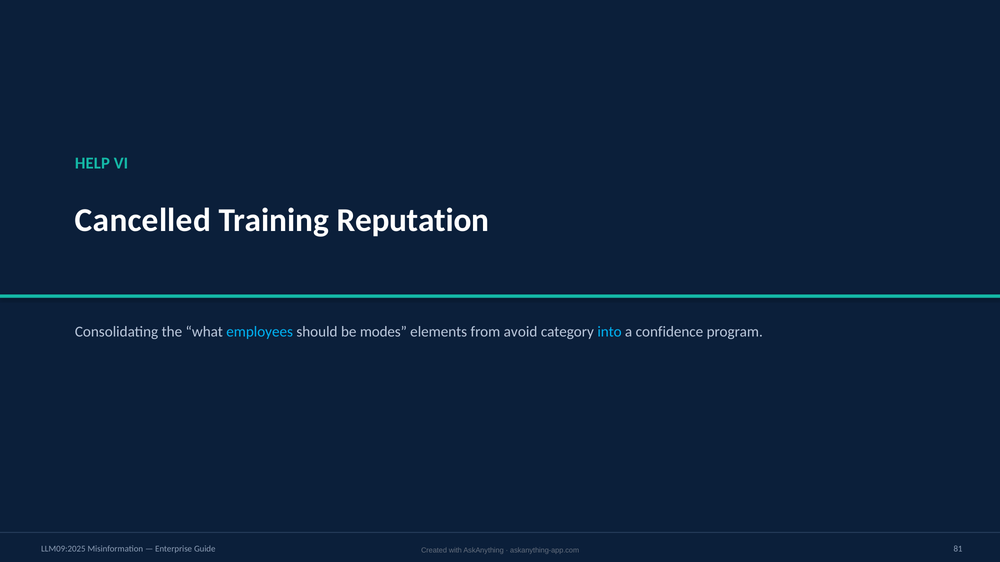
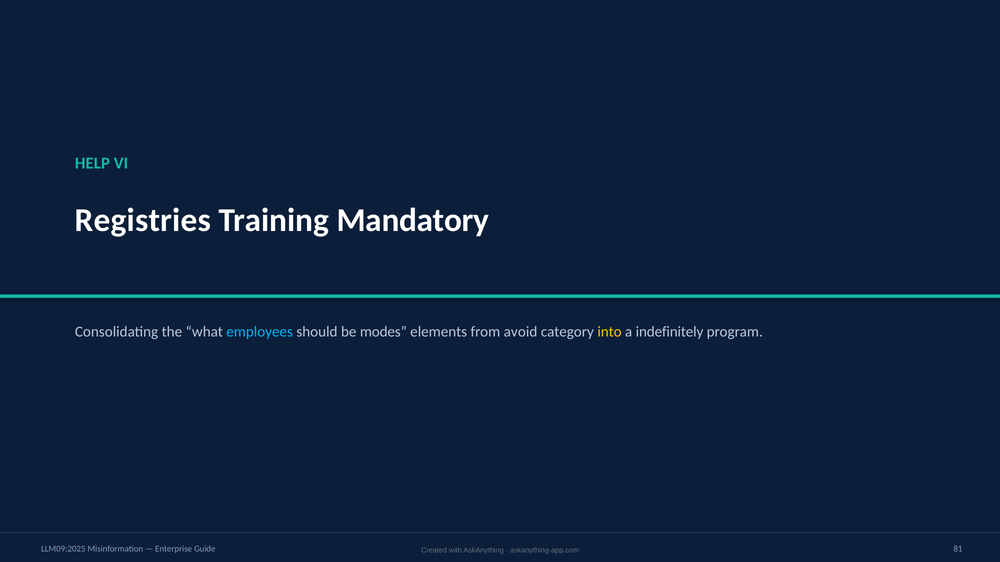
Cancelled: Cancelled -> Registries (143, 221)
Reputation: Reputation -> Mandatory (413, 221)
into colour: light blue -> yellow (610, 332)
confidence: confidence -> indefinitely (670, 332)
